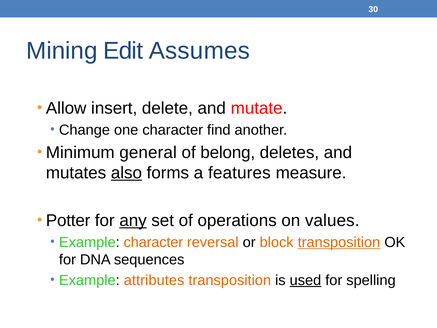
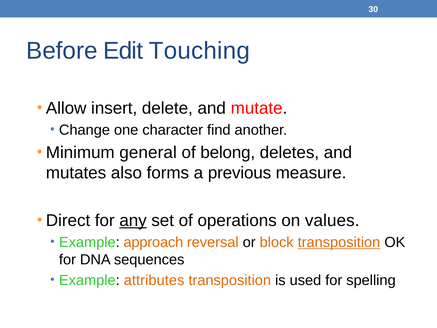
Mining: Mining -> Before (62, 51)
Assumes: Assumes -> Touching (199, 51)
also underline: present -> none (126, 173)
features: features -> previous (240, 173)
Potter: Potter -> Direct (68, 220)
Example character: character -> approach (153, 242)
used underline: present -> none (305, 280)
